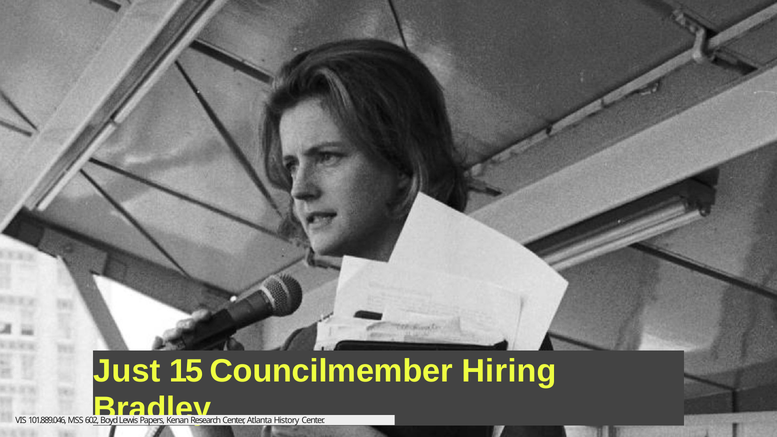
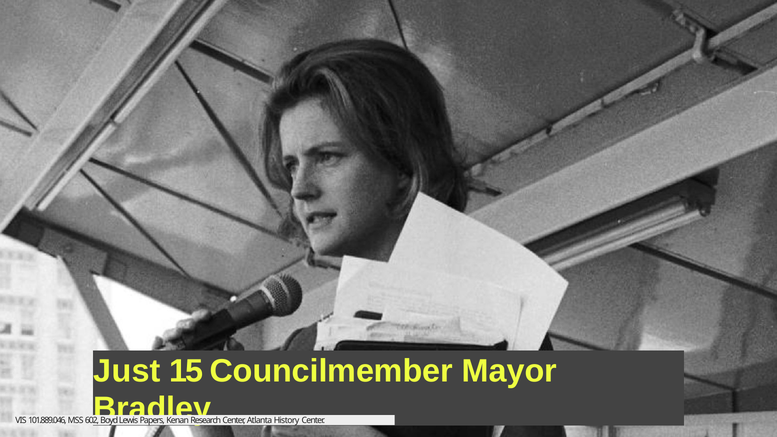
Hiring: Hiring -> Mayor (509, 371)
